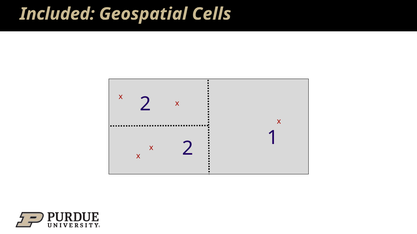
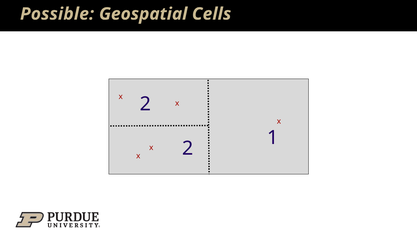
Included: Included -> Possible (57, 14)
